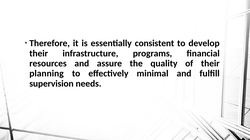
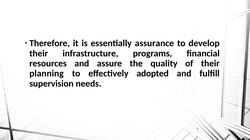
consistent: consistent -> assurance (154, 43)
minimal: minimal -> adopted (153, 74)
